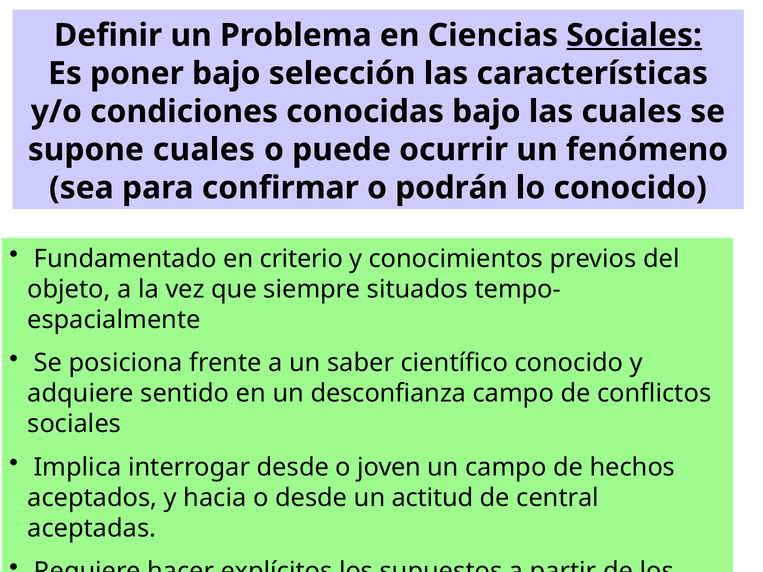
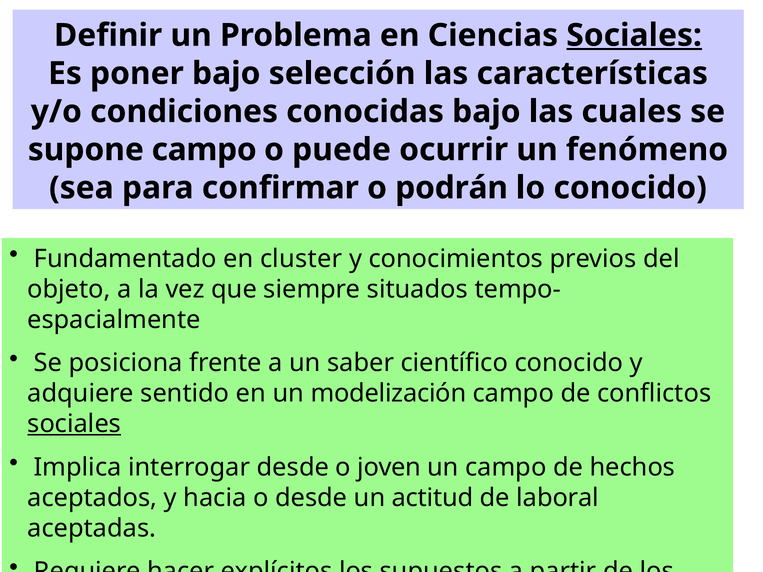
supone cuales: cuales -> campo (204, 150)
criterio: criterio -> cluster (301, 259)
desconfianza: desconfianza -> modelización (388, 394)
sociales underline: none -> present (74, 424)
central: central -> laboral (558, 498)
